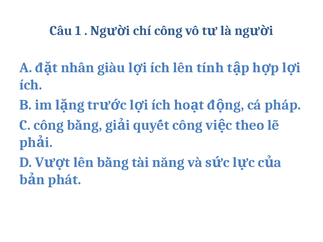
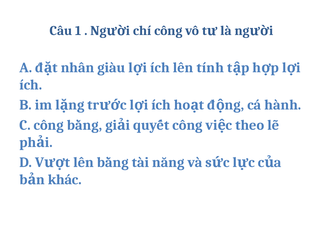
pháp: pháp -> hành (283, 105)
phát: phát -> khác (65, 180)
